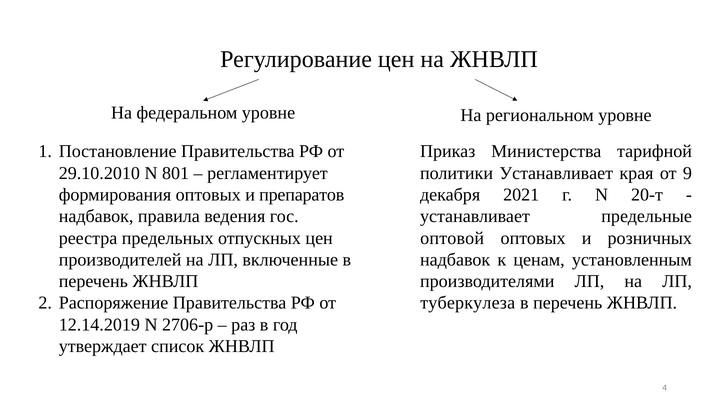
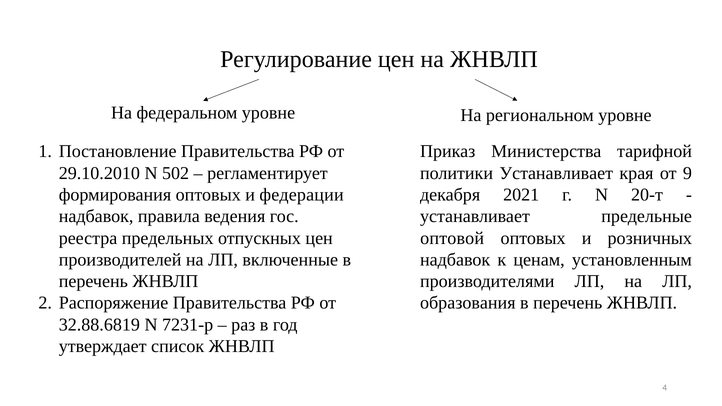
801: 801 -> 502 (176, 173)
препаратов: препаратов -> федерации (302, 195)
туберкулеза: туберкулеза -> образования (468, 303)
12.14.2019: 12.14.2019 -> 32.88.6819 (99, 325)
2706-р: 2706-р -> 7231-р (188, 325)
